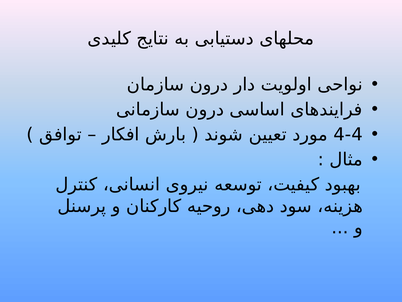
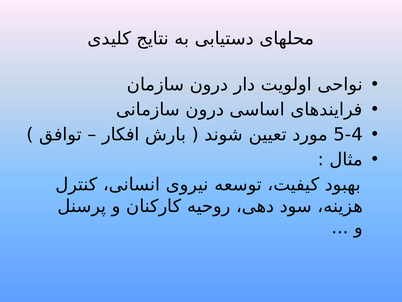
4-4: 4-4 -> 5-4 (348, 134)
